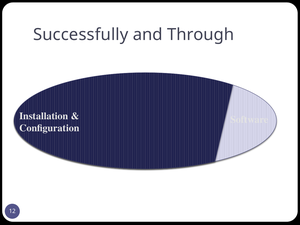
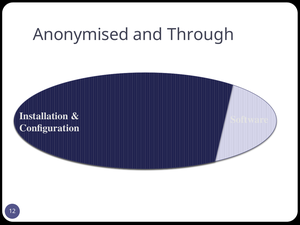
Successfully: Successfully -> Anonymised (81, 35)
